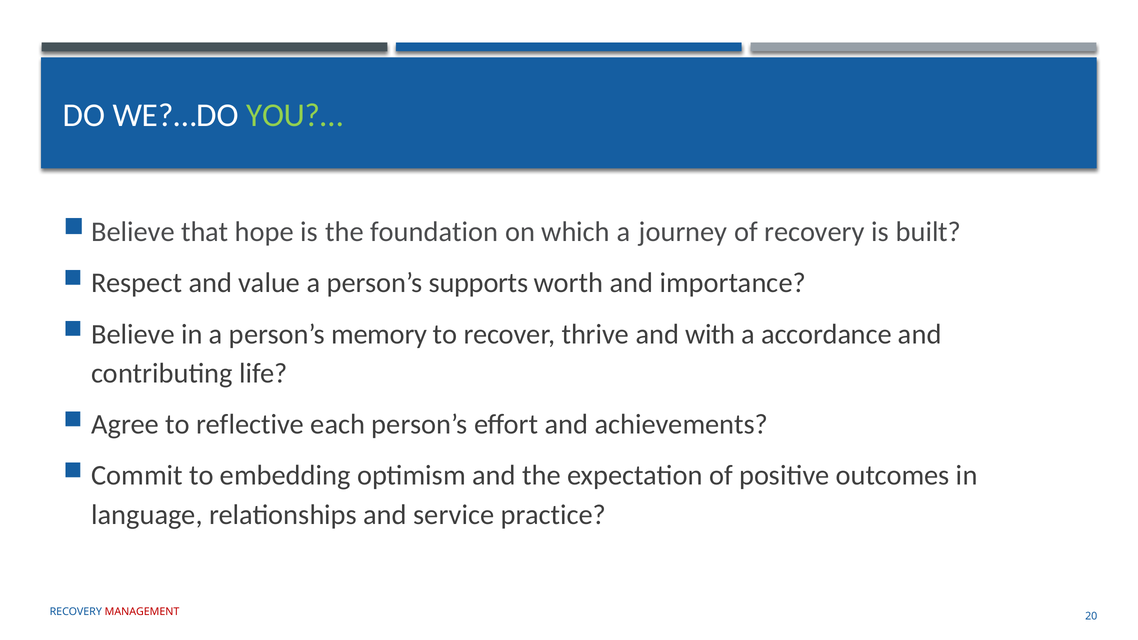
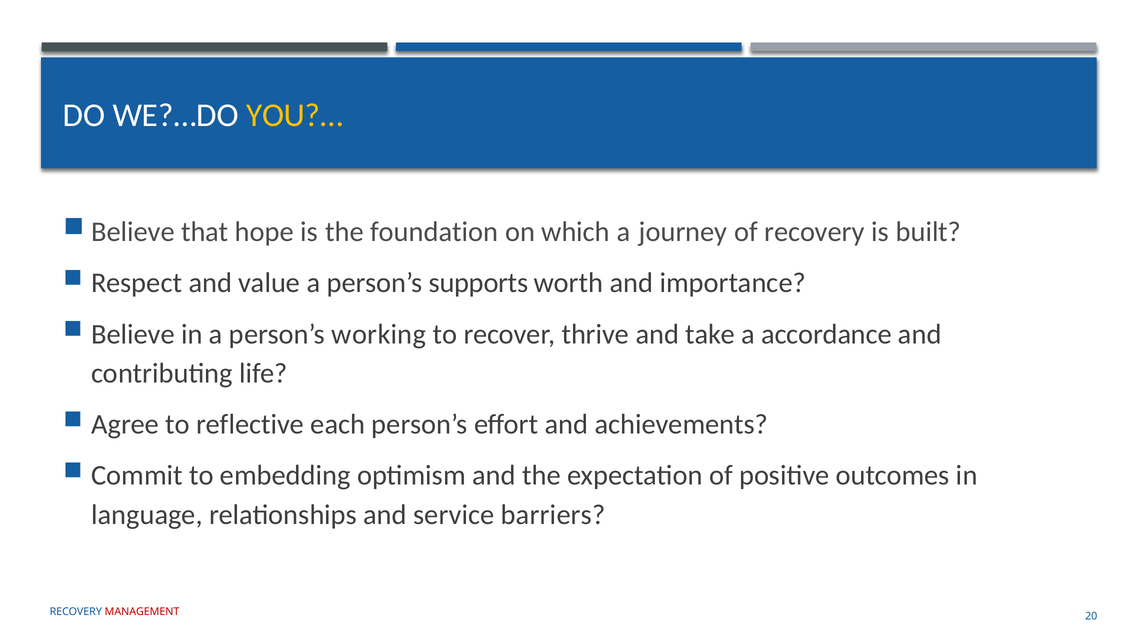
YOU?… colour: light green -> yellow (295, 115)
memory: memory -> working (379, 334)
with: with -> take (710, 334)
practice: practice -> barriers (553, 515)
